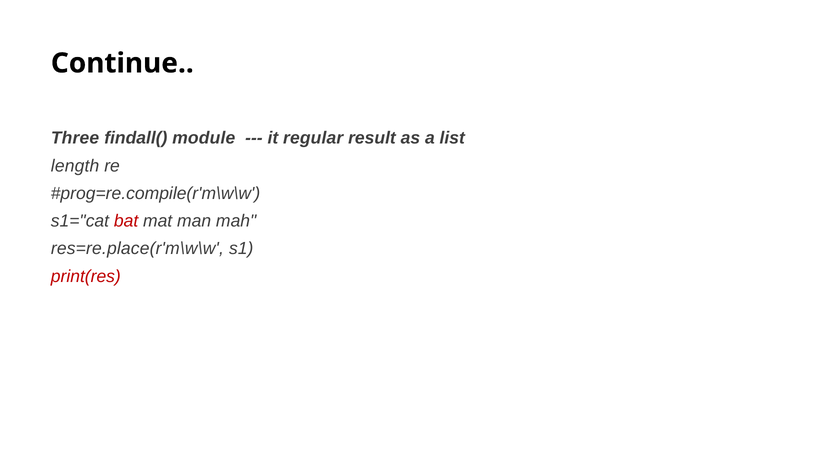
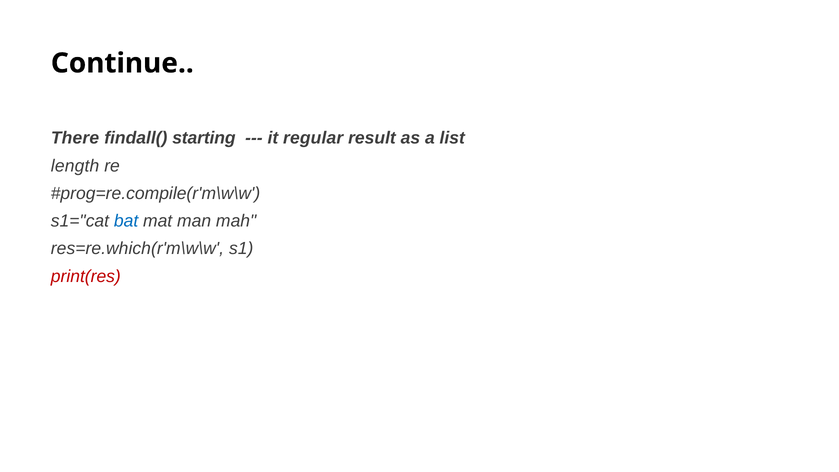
Three: Three -> There (75, 138)
module: module -> starting (204, 138)
bat colour: red -> blue (126, 221)
res=re.place(r'm\w\w: res=re.place(r'm\w\w -> res=re.which(r'm\w\w (137, 249)
